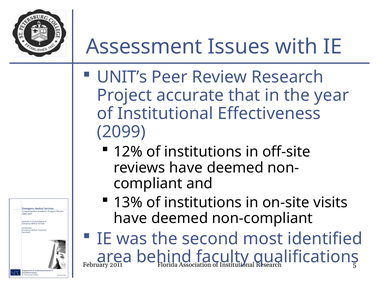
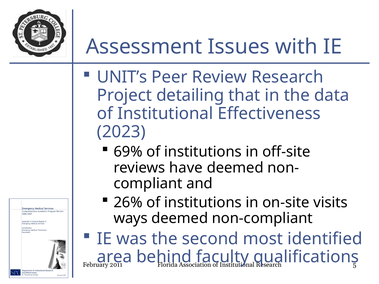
accurate: accurate -> detailing (190, 95)
year: year -> data (332, 95)
2099: 2099 -> 2023 (121, 132)
12%: 12% -> 69% (128, 152)
13%: 13% -> 26% (128, 203)
have: have -> ways (131, 219)
